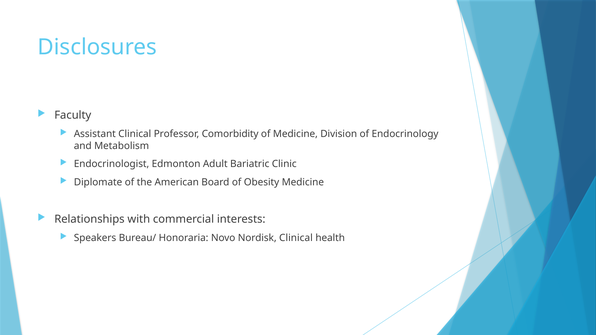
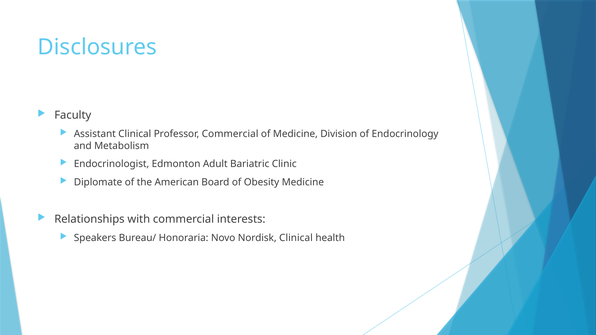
Professor Comorbidity: Comorbidity -> Commercial (230, 134)
